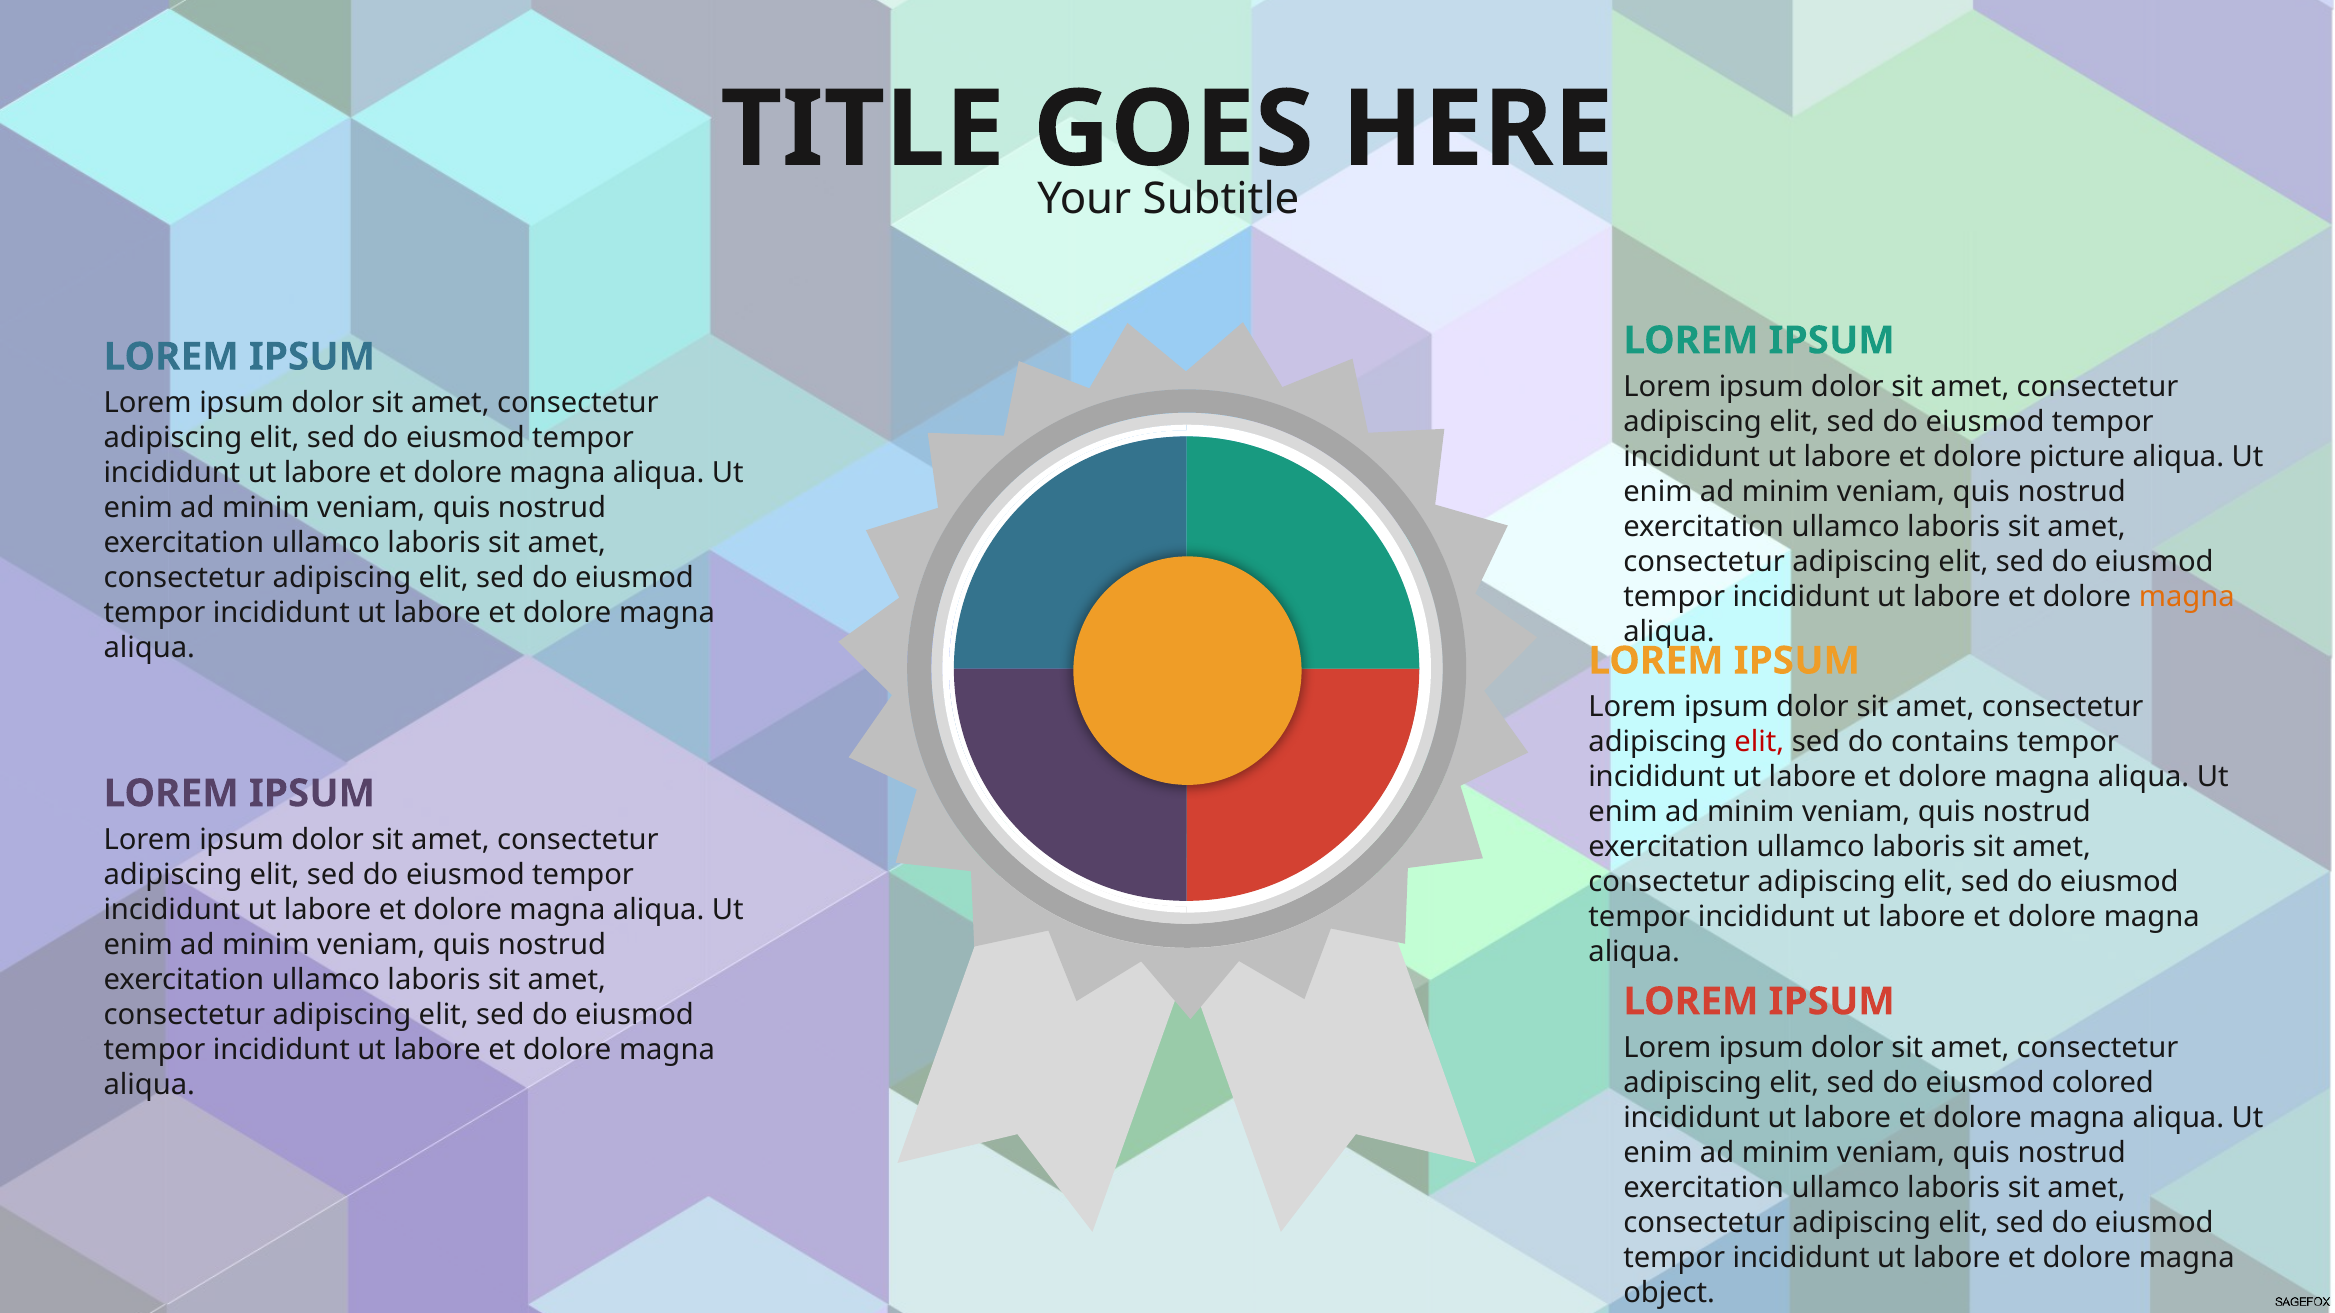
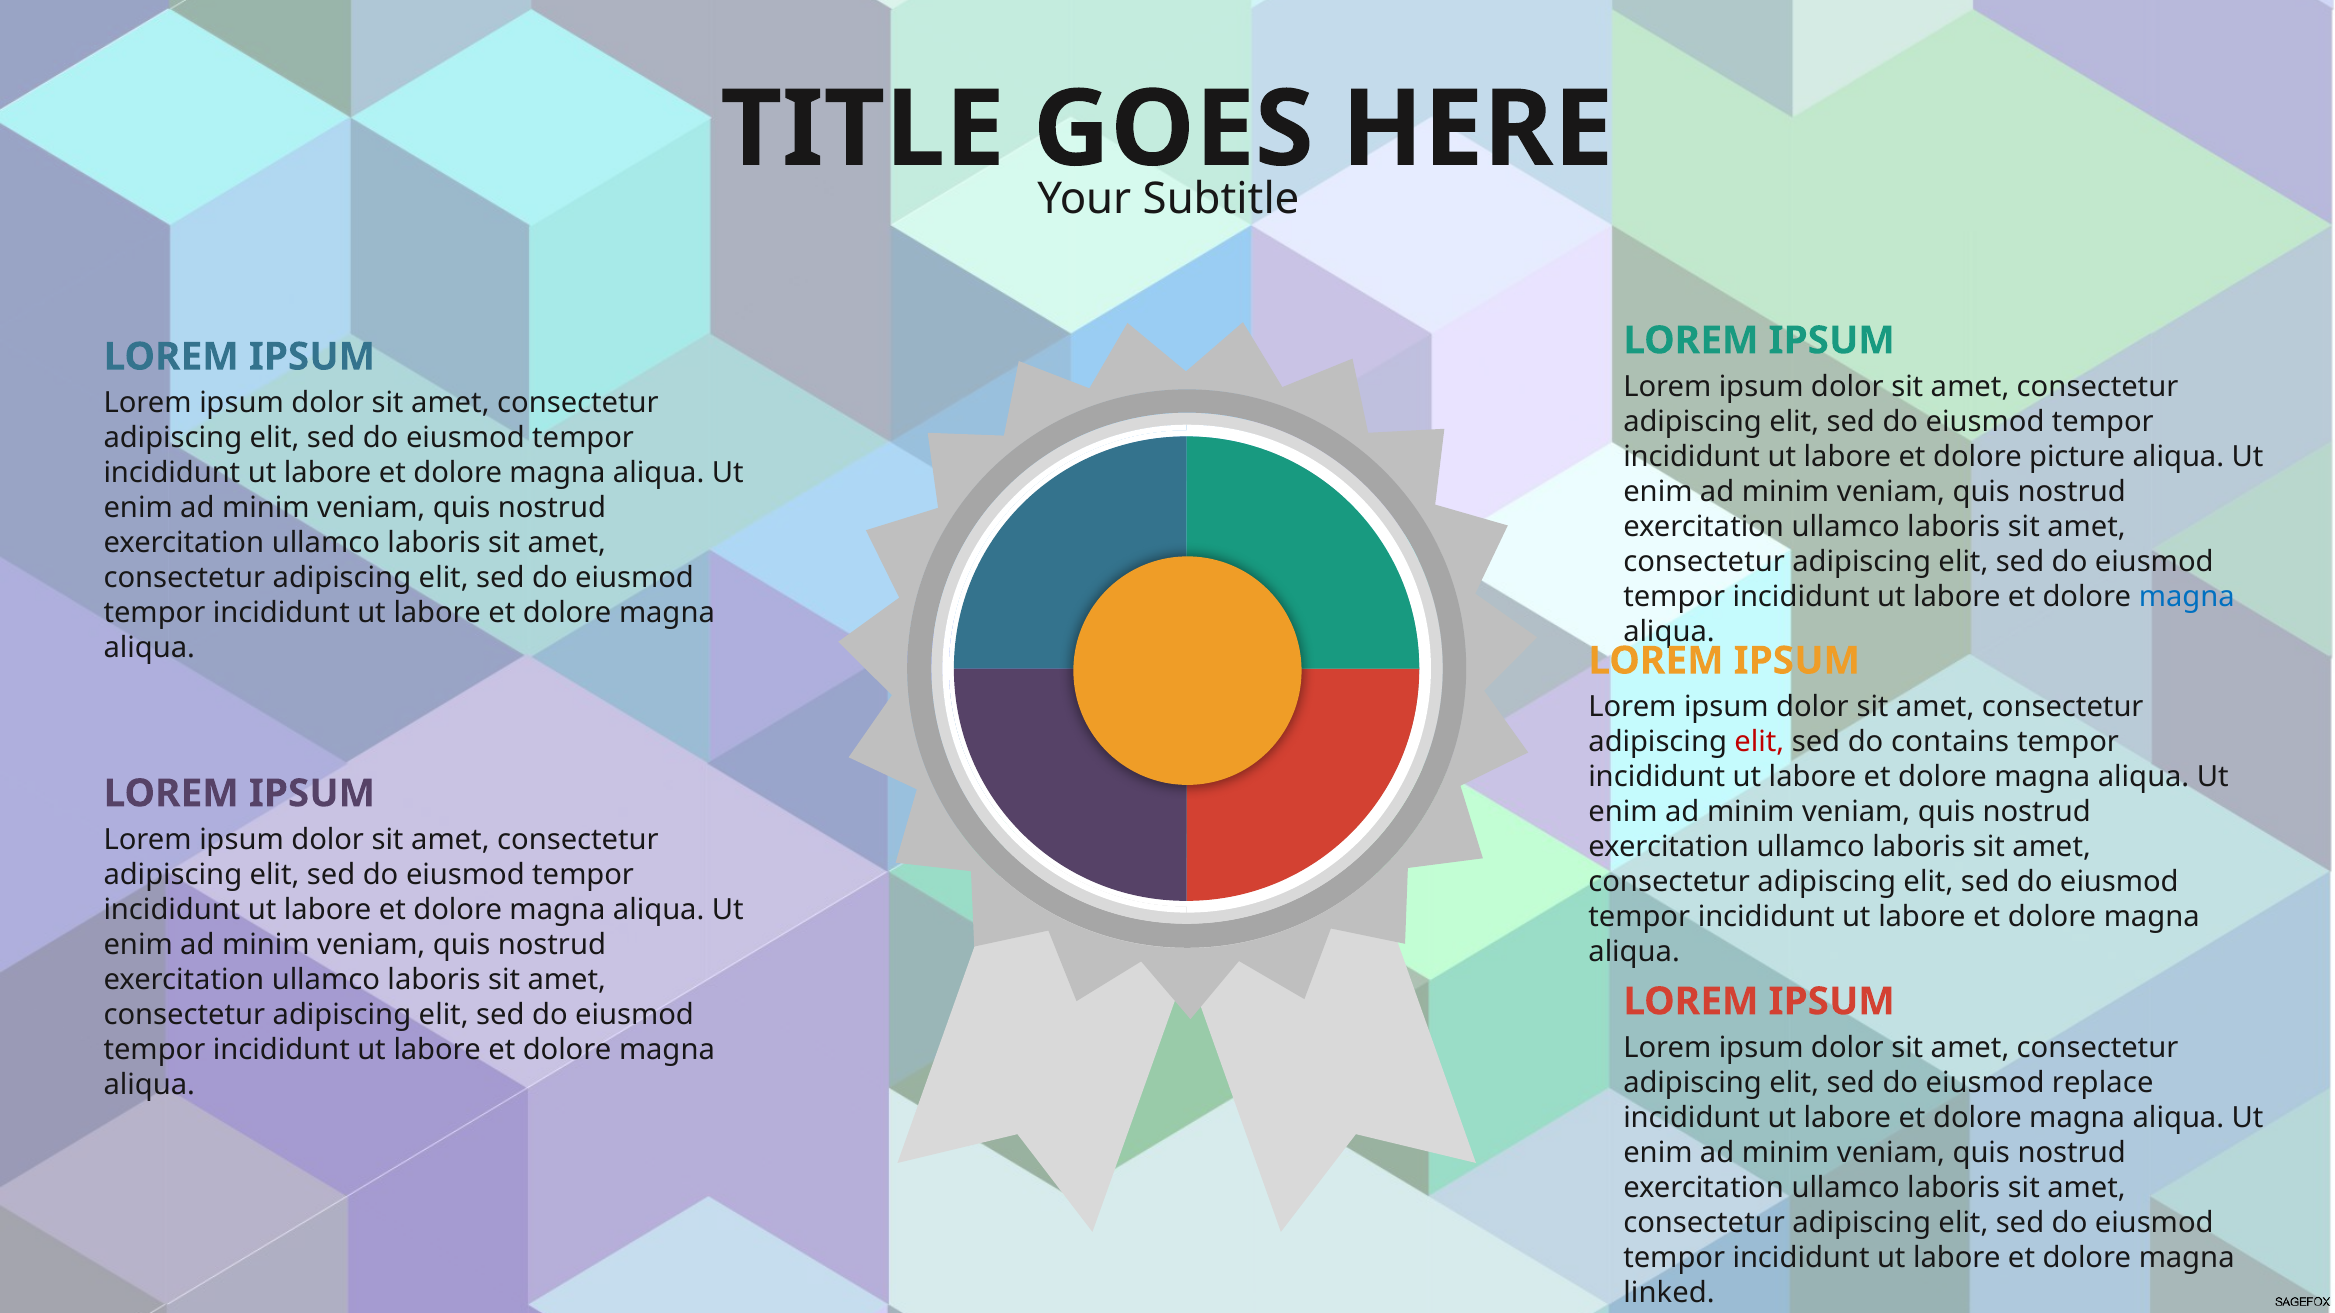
magna colour: orange -> blue (2187, 597)
colored: colored -> replace (2103, 1083)
object: object -> linked (1669, 1293)
